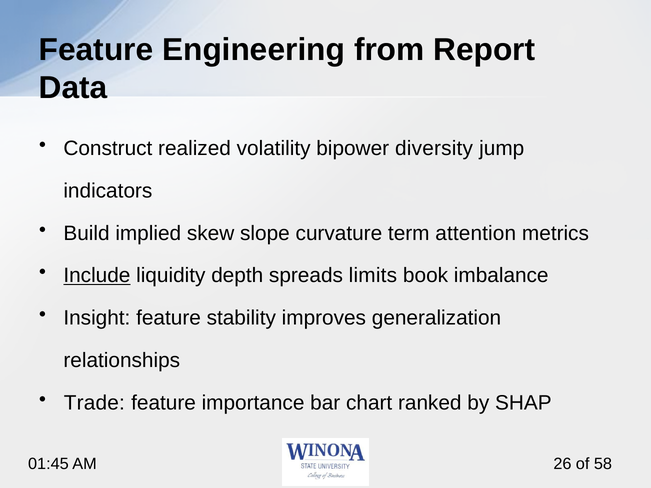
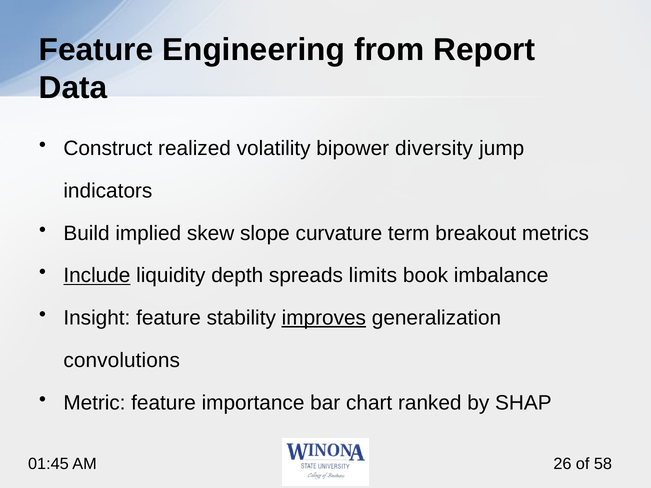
attention: attention -> breakout (476, 233)
improves underline: none -> present (324, 318)
relationships: relationships -> convolutions (122, 360)
Trade: Trade -> Metric (94, 403)
